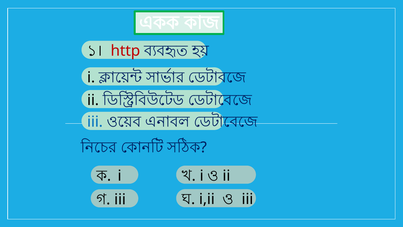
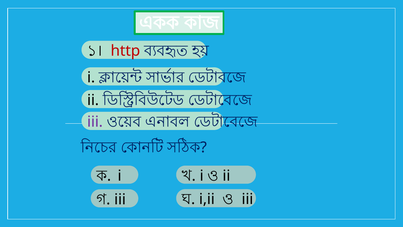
iii colour: blue -> purple (95, 122)
